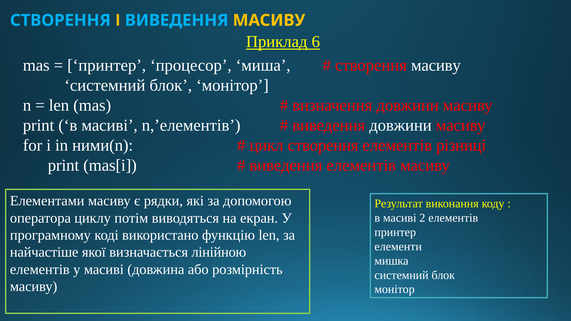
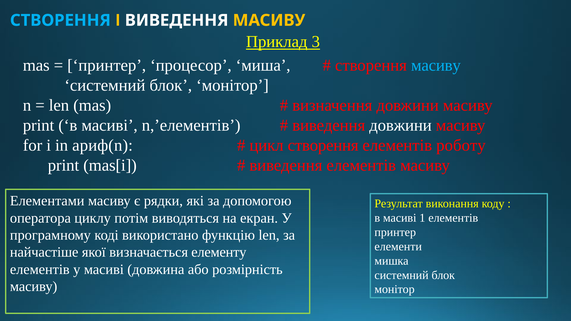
ВИВЕДЕННЯ colour: light blue -> white (177, 20)
6: 6 -> 3 (316, 42)
масиву colour: white -> light blue (436, 65)
ними(n: ними(n -> ариф(n (103, 145)
різниці: різниці -> роботу (461, 145)
2: 2 -> 1 (422, 218)
лінійною: лінійною -> елементу (219, 252)
